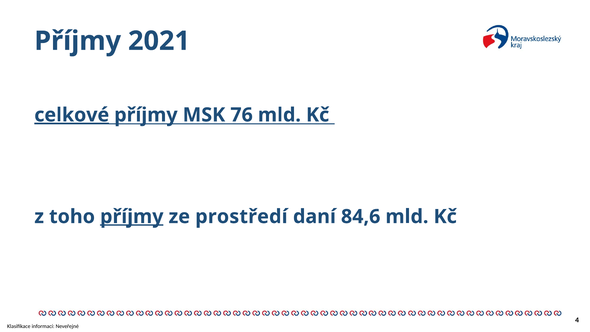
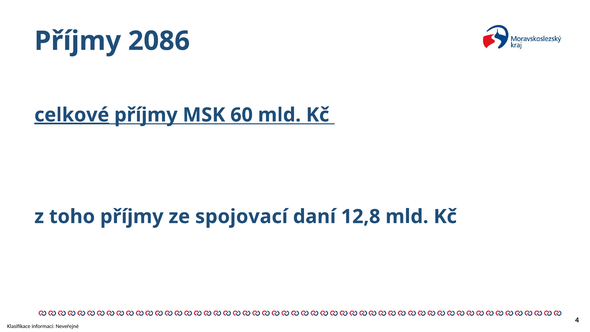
2021: 2021 -> 2086 (159, 41)
76: 76 -> 60 (242, 115)
příjmy underline: present -> none (132, 217)
prostředí: prostředí -> spojovací (241, 217)
84,6: 84,6 -> 12,8 (361, 217)
